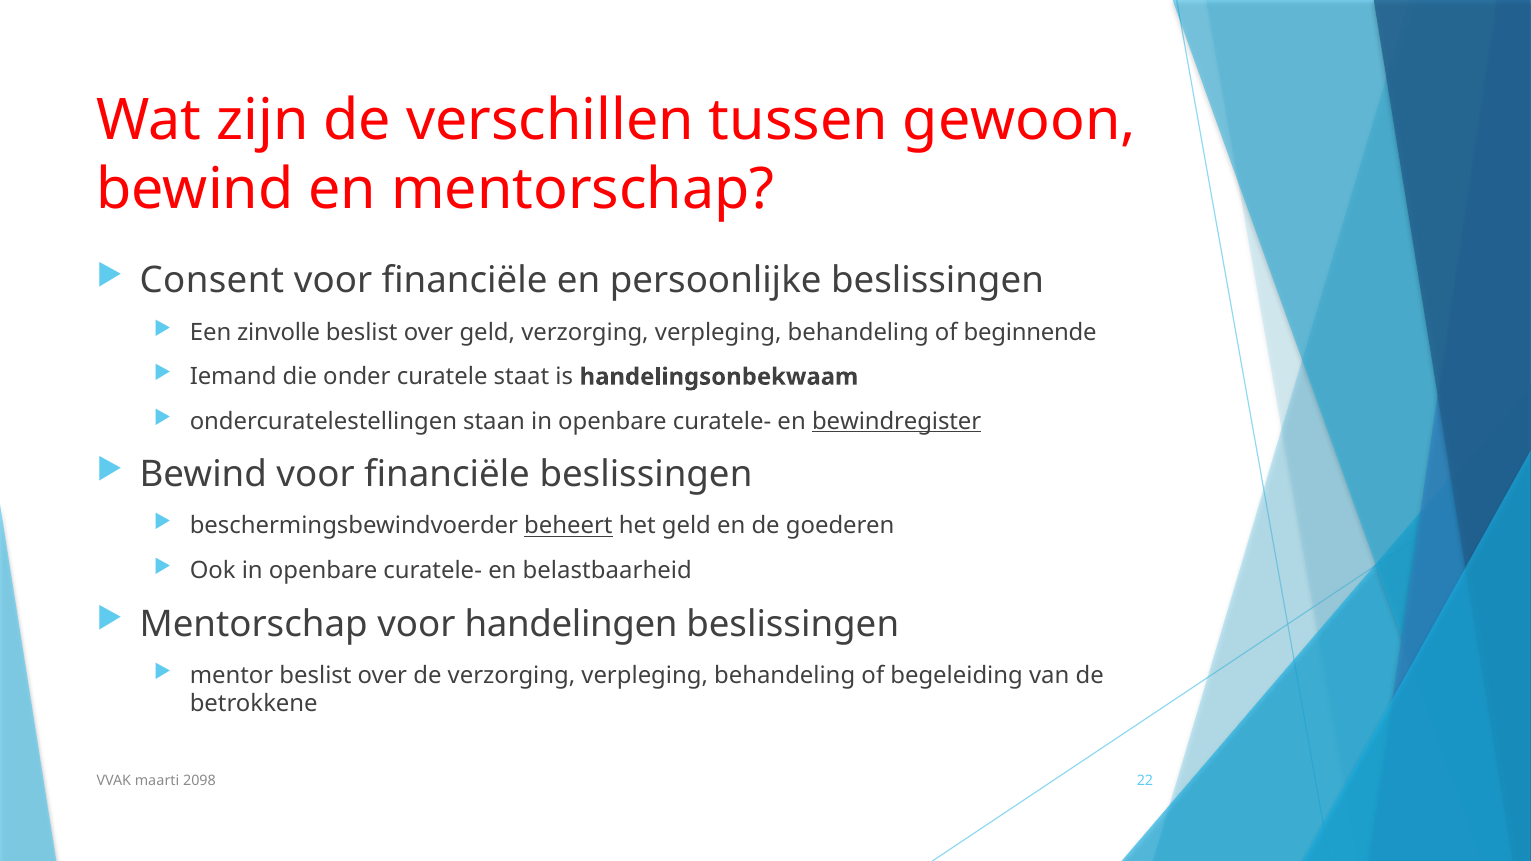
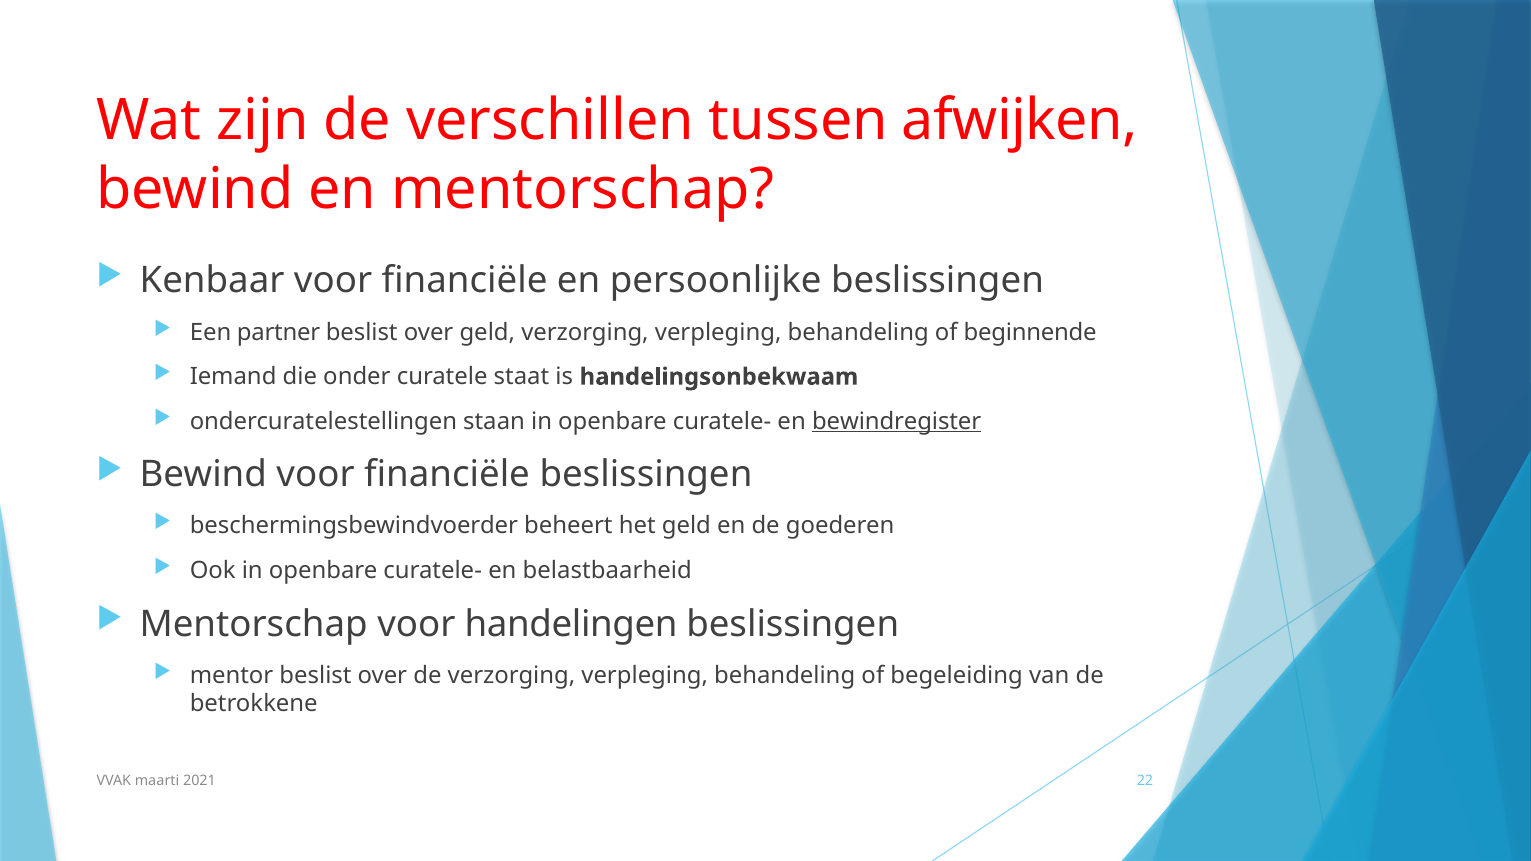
gewoon: gewoon -> afwijken (1020, 121)
Consent: Consent -> Kenbaar (212, 281)
zinvolle: zinvolle -> partner (279, 332)
beheert underline: present -> none (568, 526)
2098: 2098 -> 2021 (199, 781)
